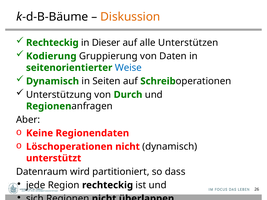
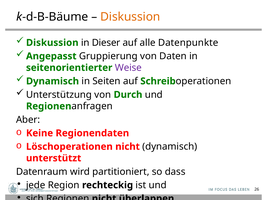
Rechteckig: Rechteckig -> Diskussion (52, 43)
Unterstützen: Unterstützen -> Datenpunkte (188, 43)
Kodierung: Kodierung -> Angepasst (51, 56)
Weise colour: blue -> purple (128, 68)
